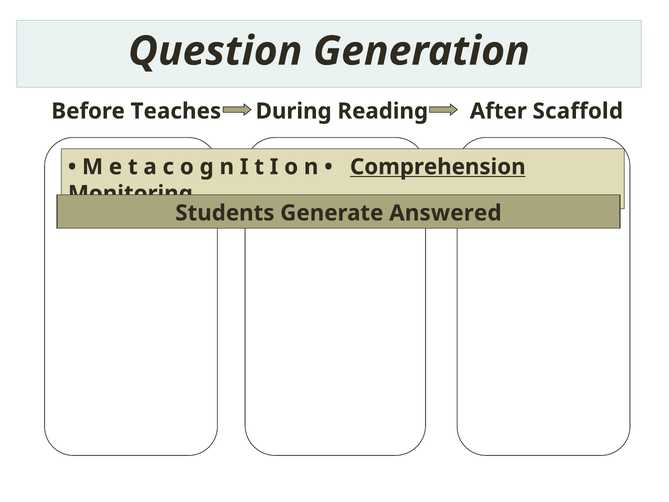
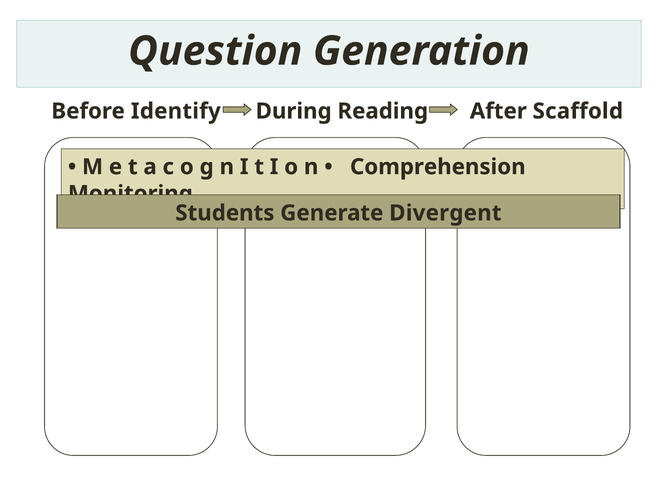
Teaches: Teaches -> Identify (176, 111)
Comprehension underline: present -> none (438, 167)
Answered: Answered -> Divergent (445, 213)
